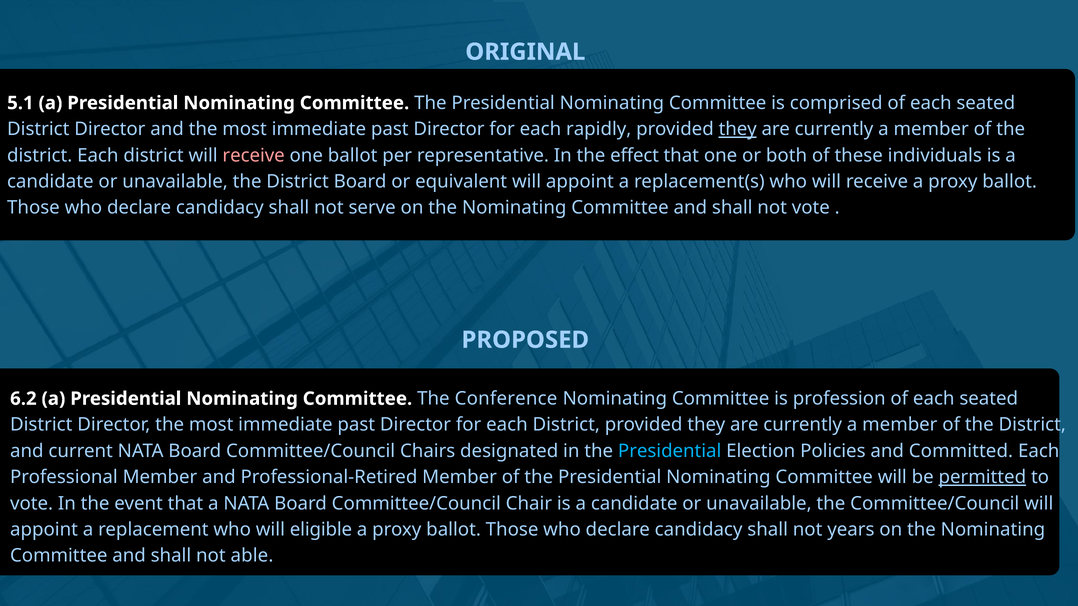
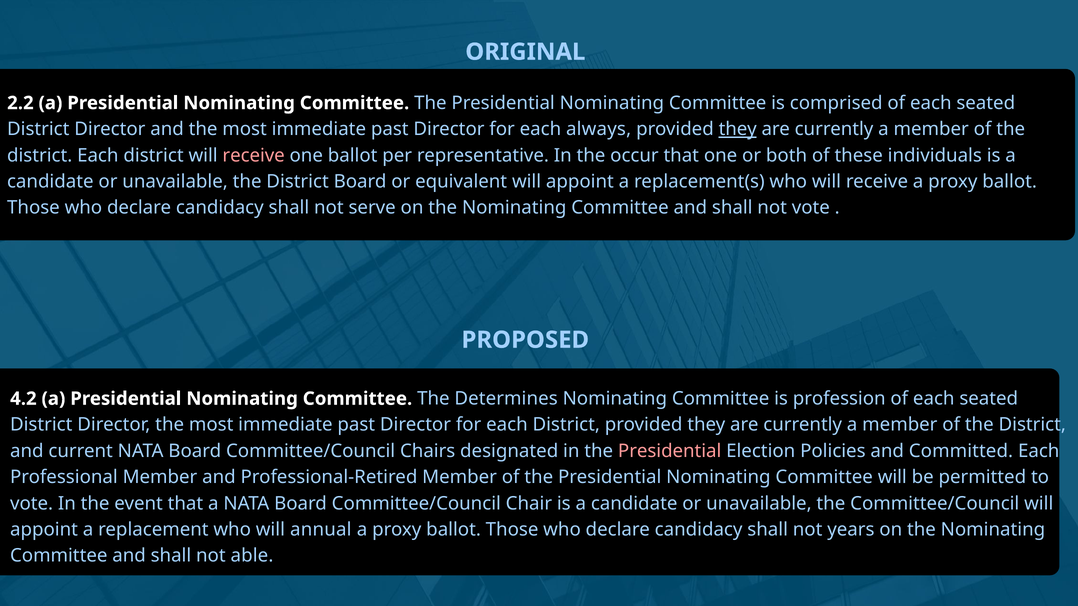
5.1: 5.1 -> 2.2 (20, 103)
rapidly: rapidly -> always (599, 129)
effect: effect -> occur (634, 155)
6.2: 6.2 -> 4.2 (23, 399)
Conference: Conference -> Determines (506, 399)
Presidential colour: light blue -> pink (670, 451)
permitted underline: present -> none (982, 477)
eligible: eligible -> annual (321, 530)
